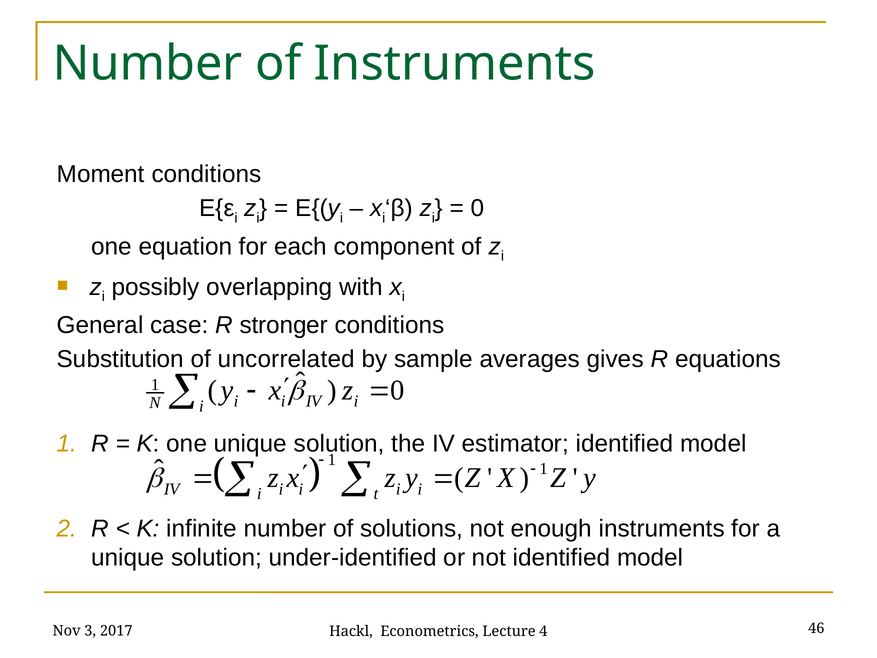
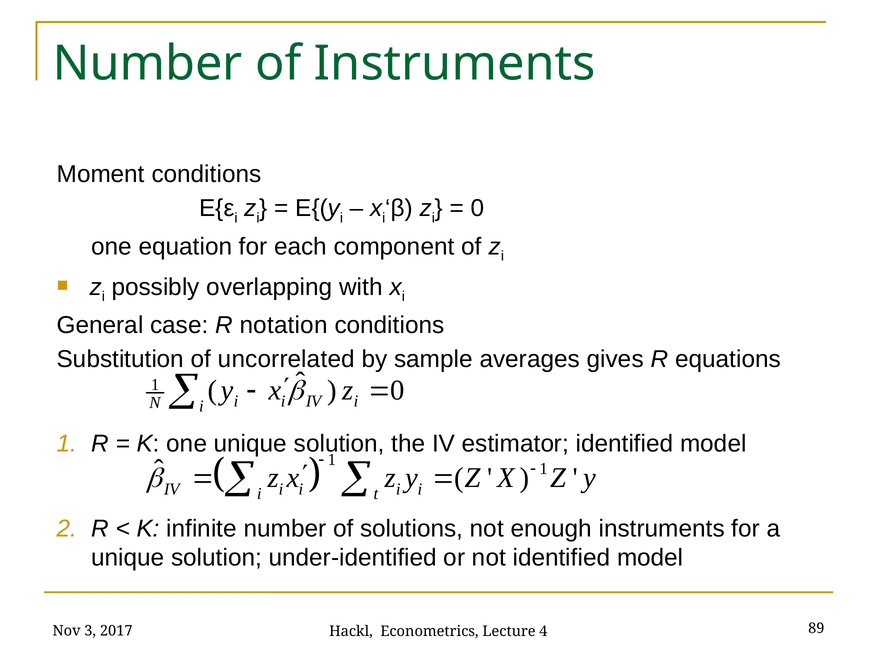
stronger: stronger -> notation (284, 325)
46: 46 -> 89 (816, 628)
